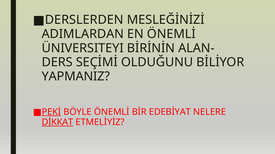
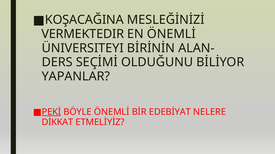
DERSLERDEN: DERSLERDEN -> KOŞACAĞINA (84, 20)
ADIMLARDAN: ADIMLARDAN -> VERMEKTEDIR (83, 34)
YAPMANIZ: YAPMANIZ -> YAPANLAR (76, 77)
DİKKAT underline: present -> none (57, 123)
